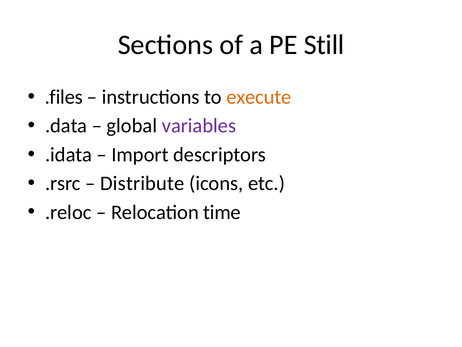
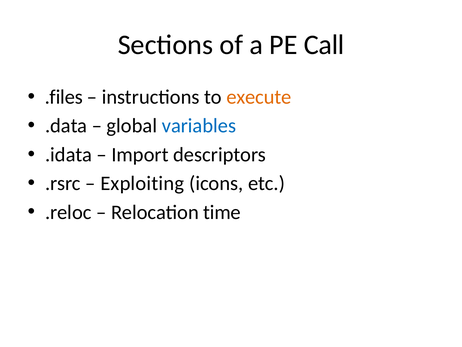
Still: Still -> Call (324, 45)
variables colour: purple -> blue (199, 126)
Distribute: Distribute -> Exploiting (142, 183)
